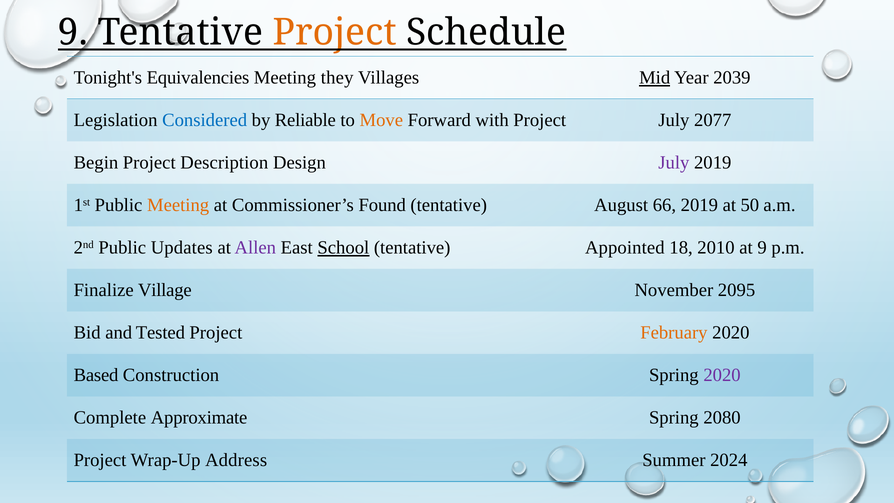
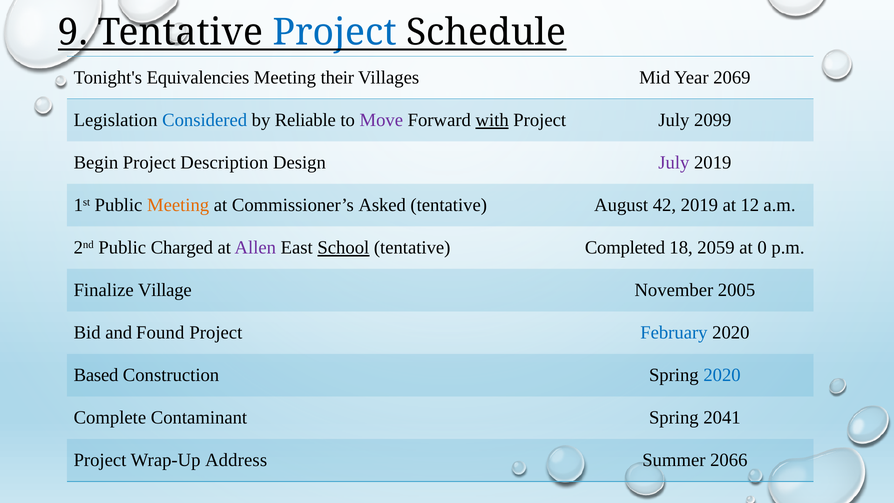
Project colour: orange -> blue (335, 33)
they: they -> their (337, 78)
Mid underline: present -> none (655, 78)
2039: 2039 -> 2069 (732, 78)
Move colour: orange -> purple (381, 120)
with underline: none -> present (492, 120)
2077: 2077 -> 2099 (713, 120)
Found: Found -> Asked (382, 205)
66: 66 -> 42 (664, 205)
50: 50 -> 12 (750, 205)
Updates: Updates -> Charged (182, 248)
Appointed: Appointed -> Completed (625, 248)
2010: 2010 -> 2059 (716, 248)
at 9: 9 -> 0 (762, 248)
2095: 2095 -> 2005 (737, 290)
Tested: Tested -> Found (160, 333)
February colour: orange -> blue (674, 333)
2020 colour: purple -> blue (722, 375)
Approximate: Approximate -> Contaminant (199, 418)
2080: 2080 -> 2041 (722, 418)
2024: 2024 -> 2066 (729, 460)
